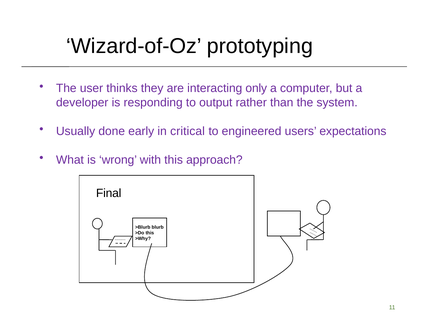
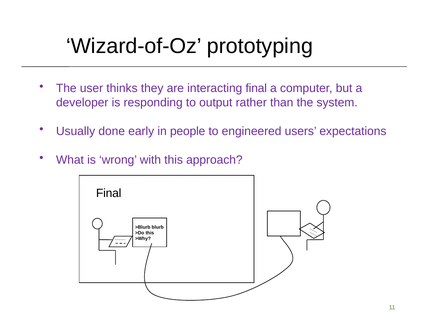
interacting only: only -> final (256, 88)
critical: critical -> people (188, 131)
